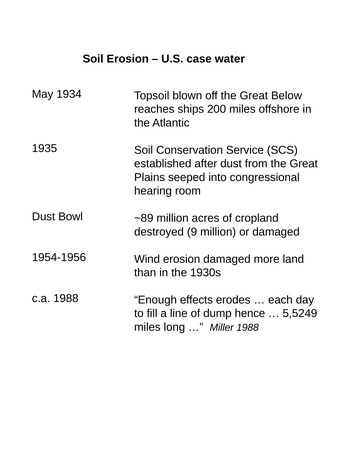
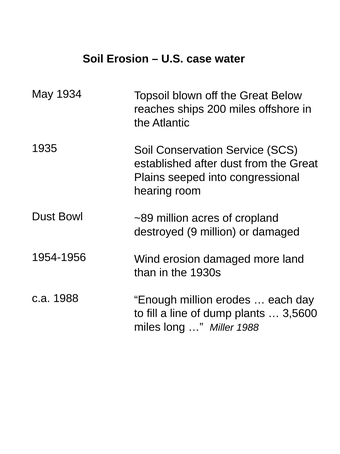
Enough effects: effects -> million (196, 299)
hence: hence -> plants (250, 313)
5,5249: 5,5249 -> 3,5600 (300, 313)
